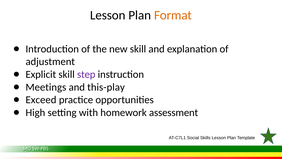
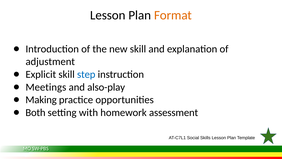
step colour: purple -> blue (86, 74)
this-play: this-play -> also-play (106, 87)
Exceed: Exceed -> Making (41, 100)
High: High -> Both (35, 112)
